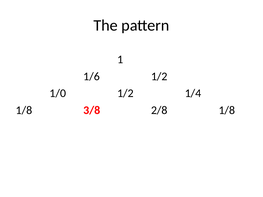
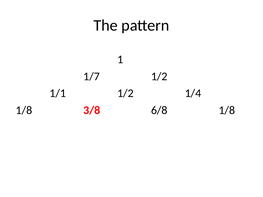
1/6: 1/6 -> 1/7 (92, 76)
1/0: 1/0 -> 1/1 (58, 93)
2/8: 2/8 -> 6/8 (159, 110)
